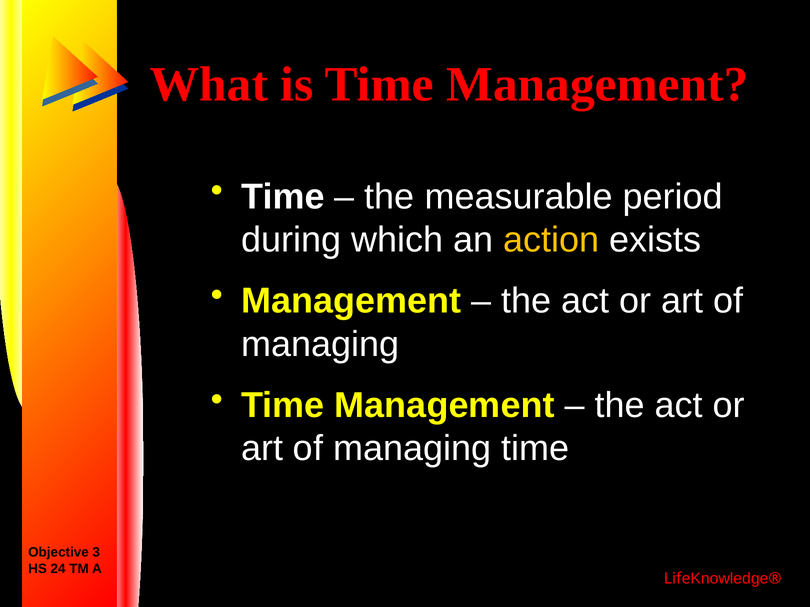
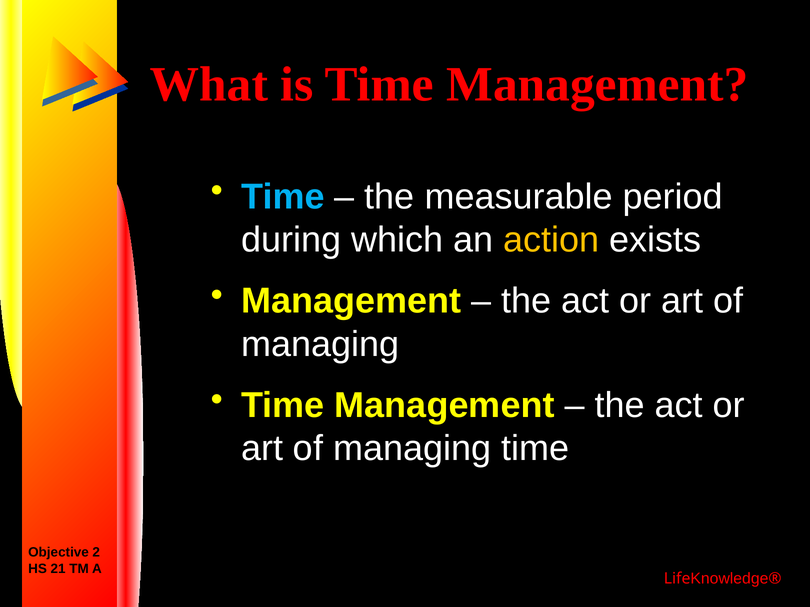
Time colour: white -> light blue (283, 197)
3: 3 -> 2 (96, 553)
24: 24 -> 21 (58, 569)
